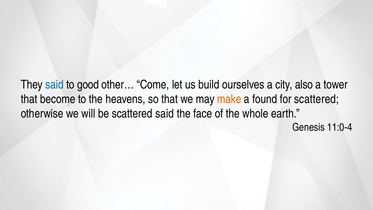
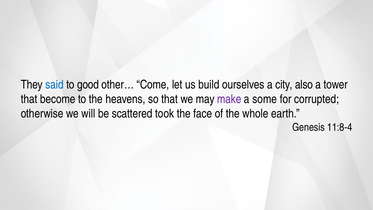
make colour: orange -> purple (229, 99)
found: found -> some (265, 99)
for scattered: scattered -> corrupted (317, 99)
scattered said: said -> took (165, 114)
11:0-4: 11:0-4 -> 11:8-4 (340, 127)
